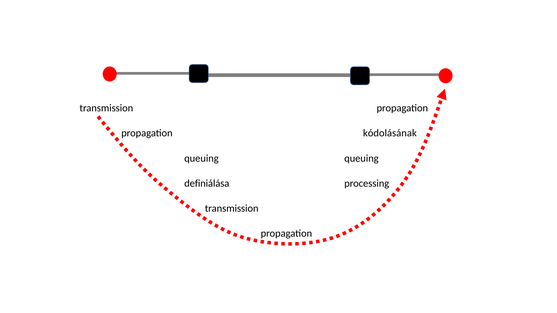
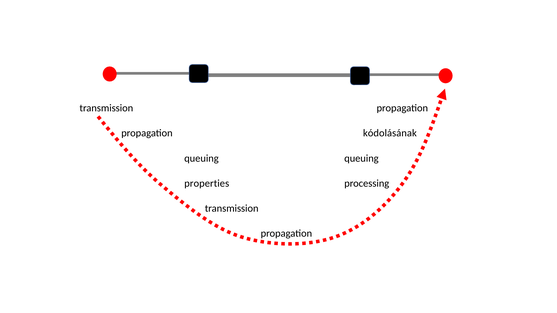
definiálása: definiálása -> properties (207, 183)
